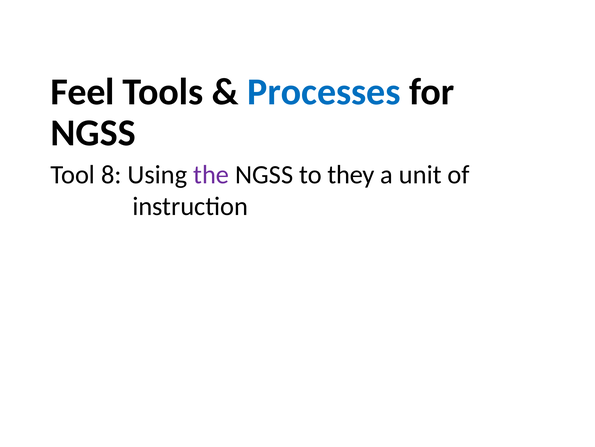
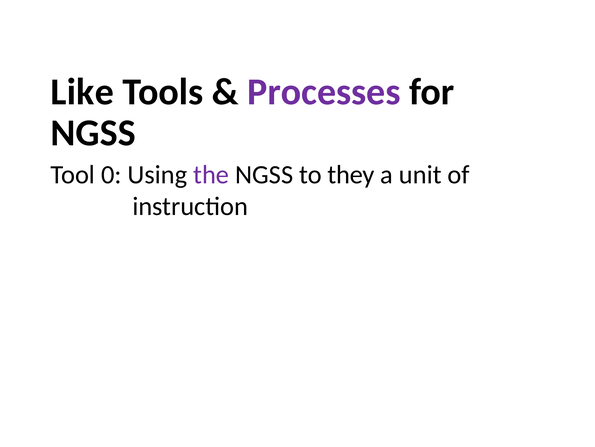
Feel: Feel -> Like (82, 92)
Processes colour: blue -> purple (324, 92)
8: 8 -> 0 (111, 174)
